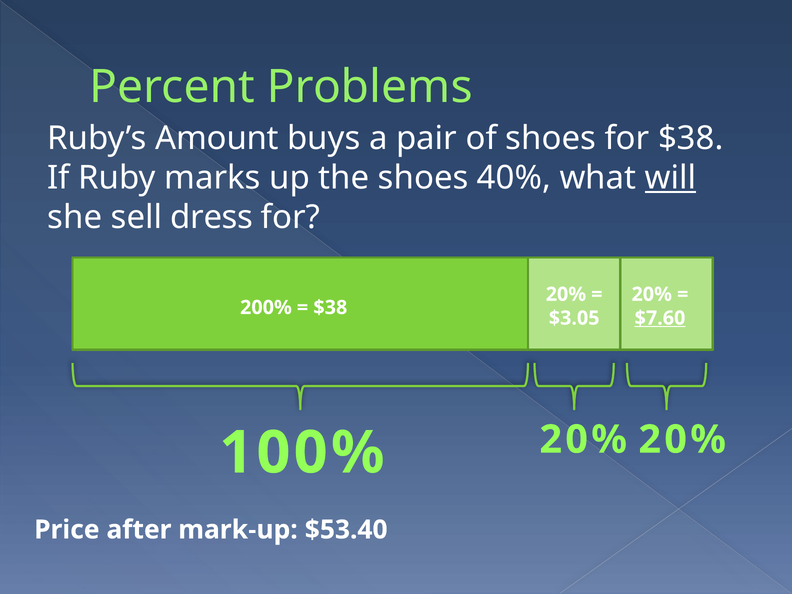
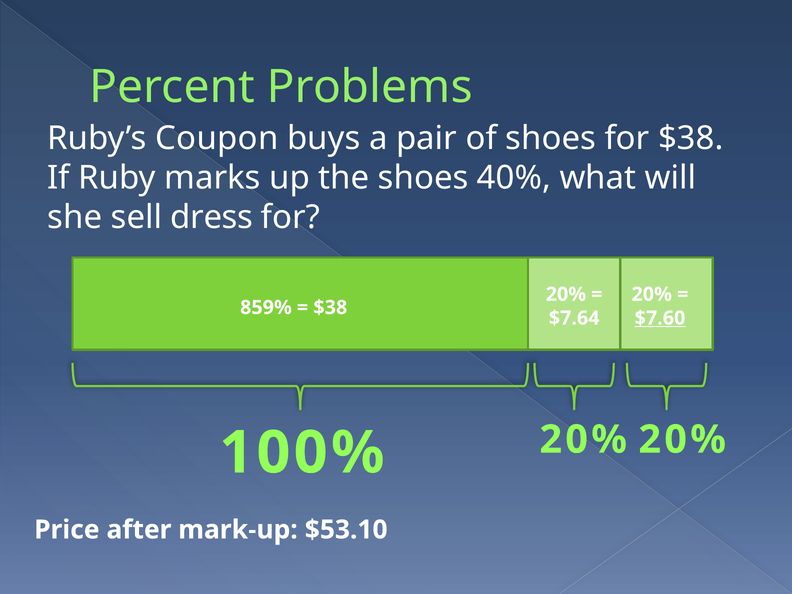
Amount: Amount -> Coupon (217, 138)
will underline: present -> none (671, 178)
200%: 200% -> 859% (266, 308)
$3.05: $3.05 -> $7.64 (574, 318)
$53.40: $53.40 -> $53.10 (346, 530)
